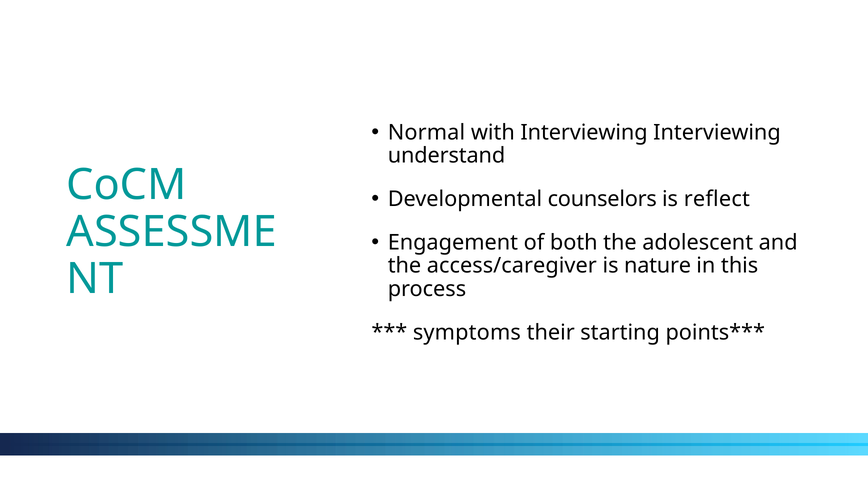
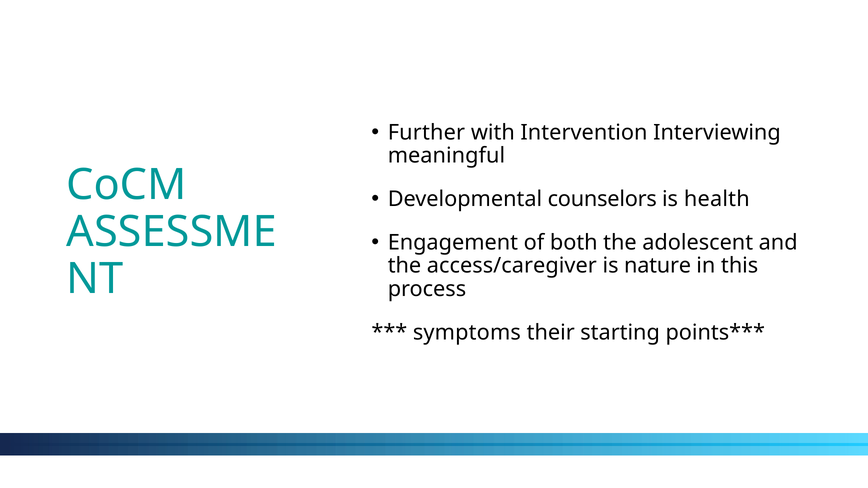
Normal: Normal -> Further (426, 132)
with Interviewing: Interviewing -> Intervention (584, 132)
understand: understand -> meaningful (446, 156)
reflect: reflect -> health (717, 199)
